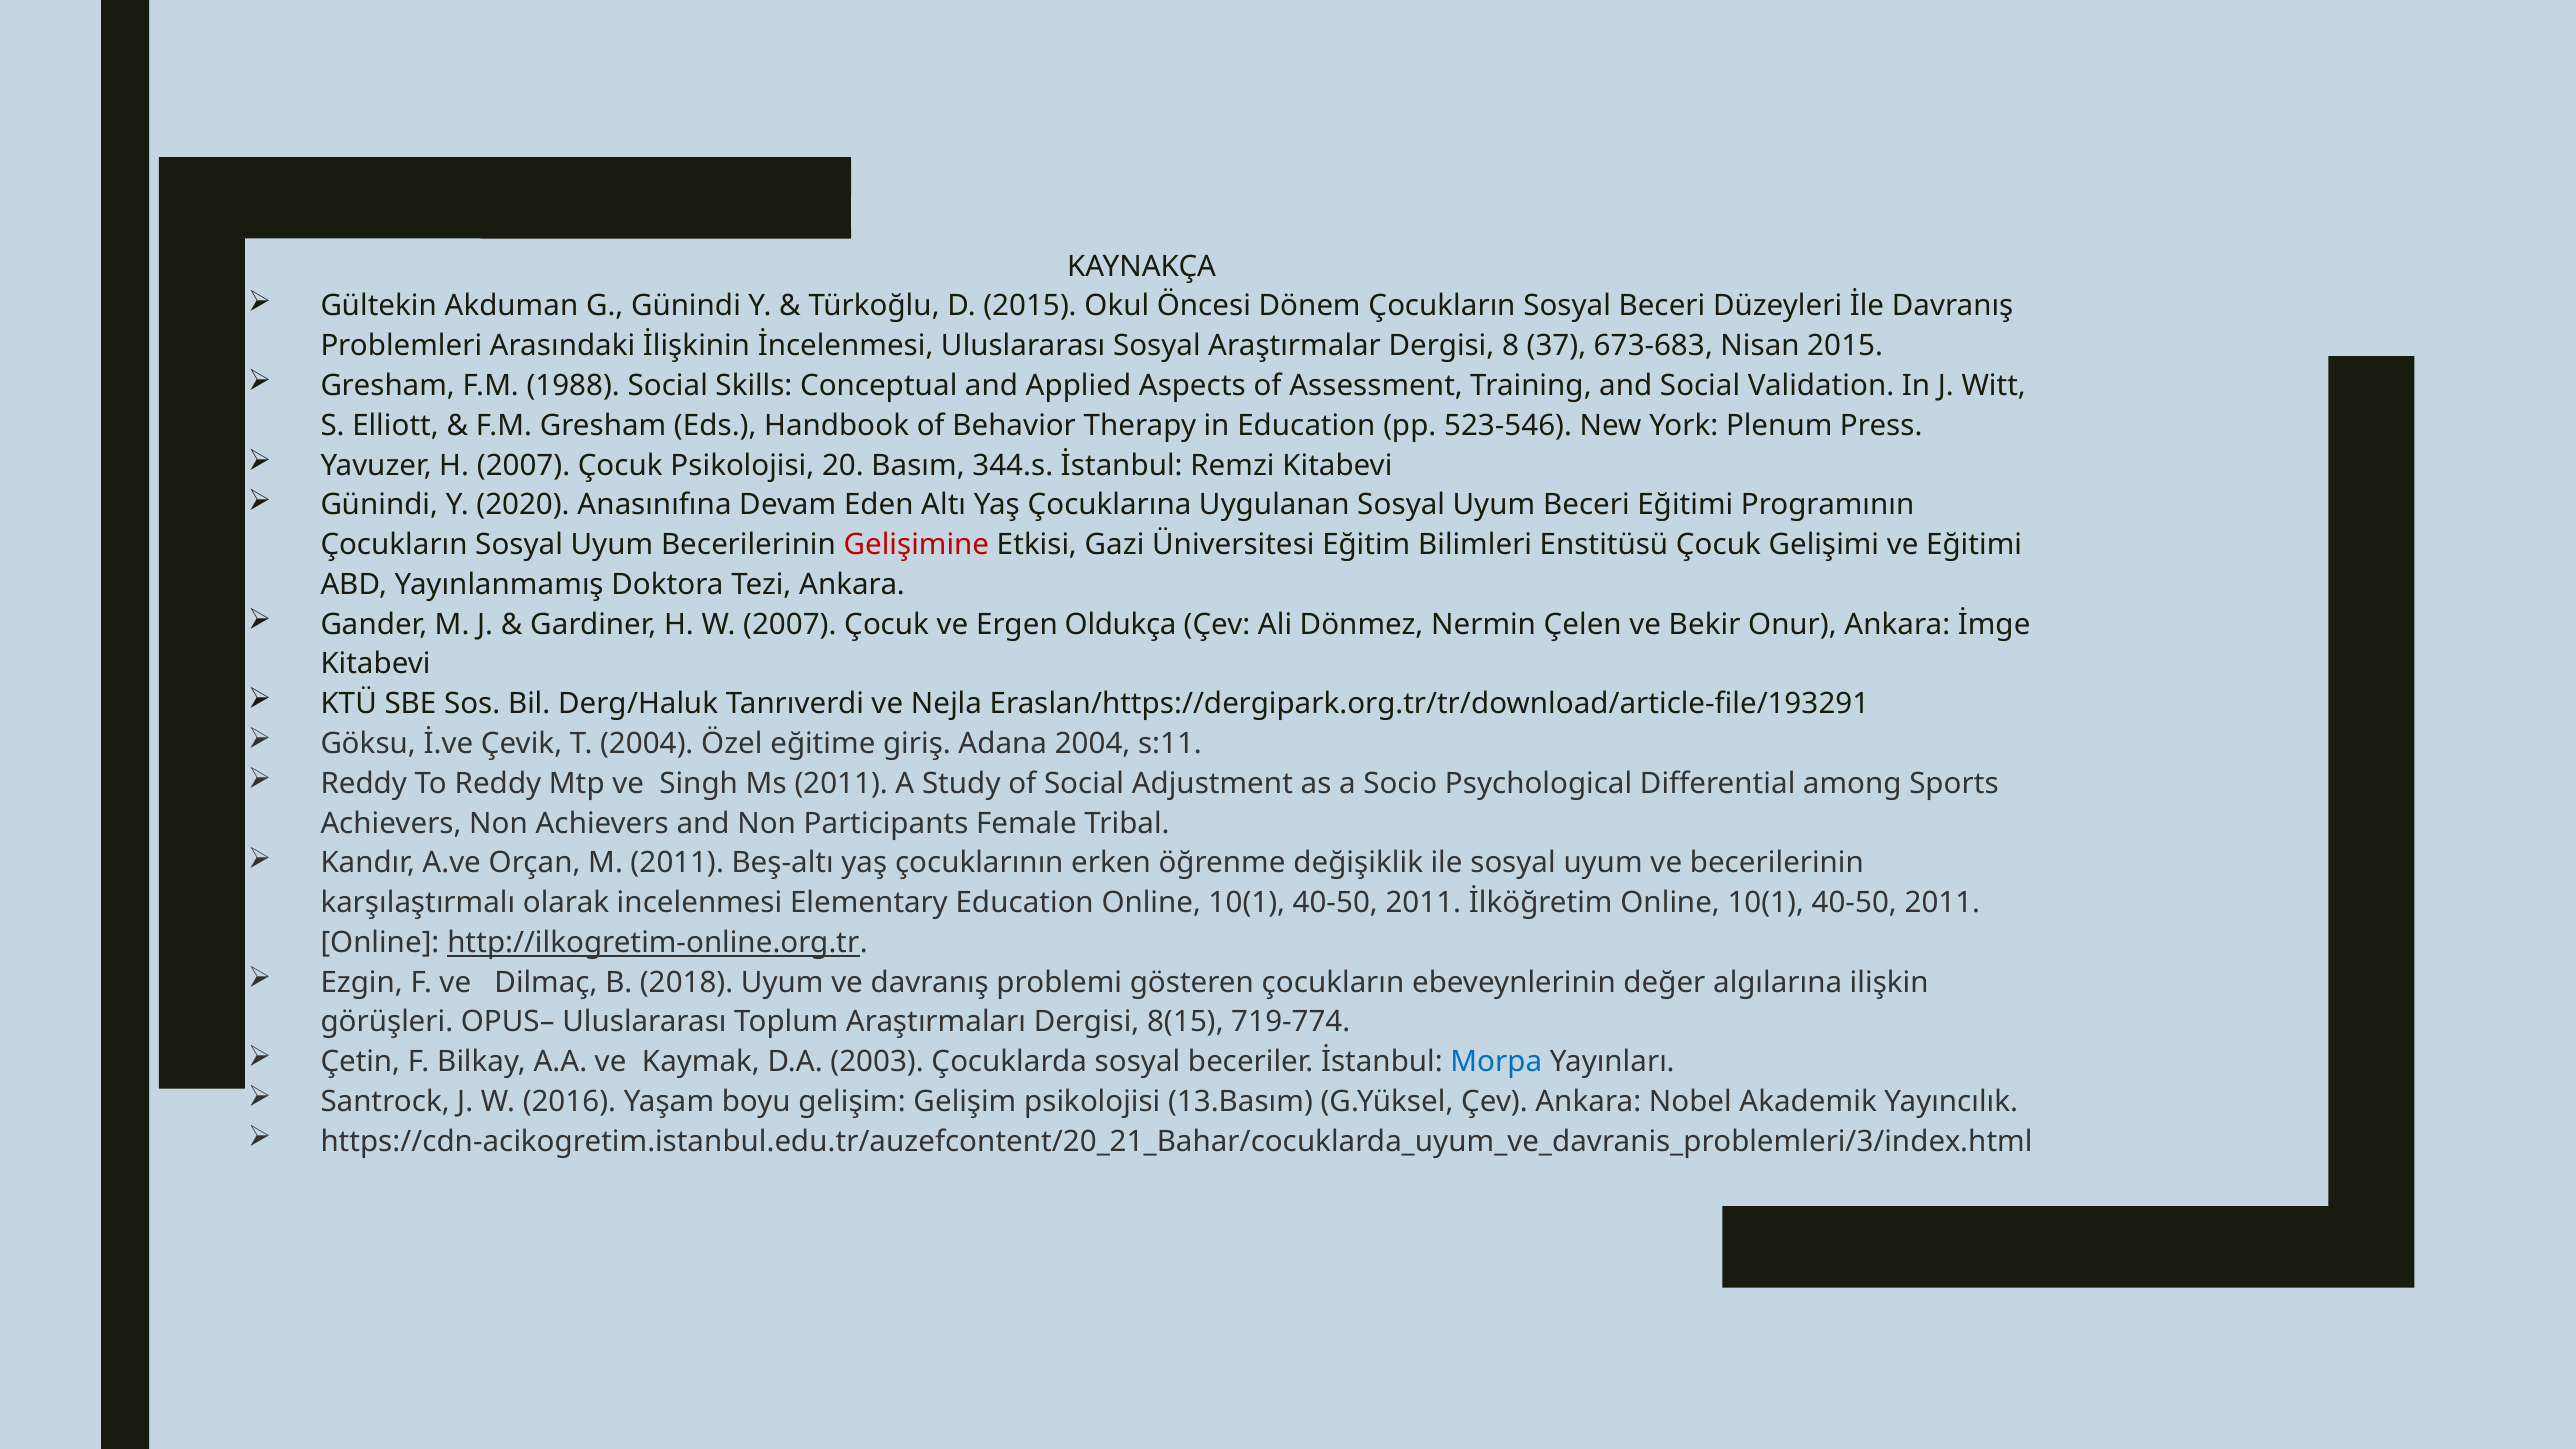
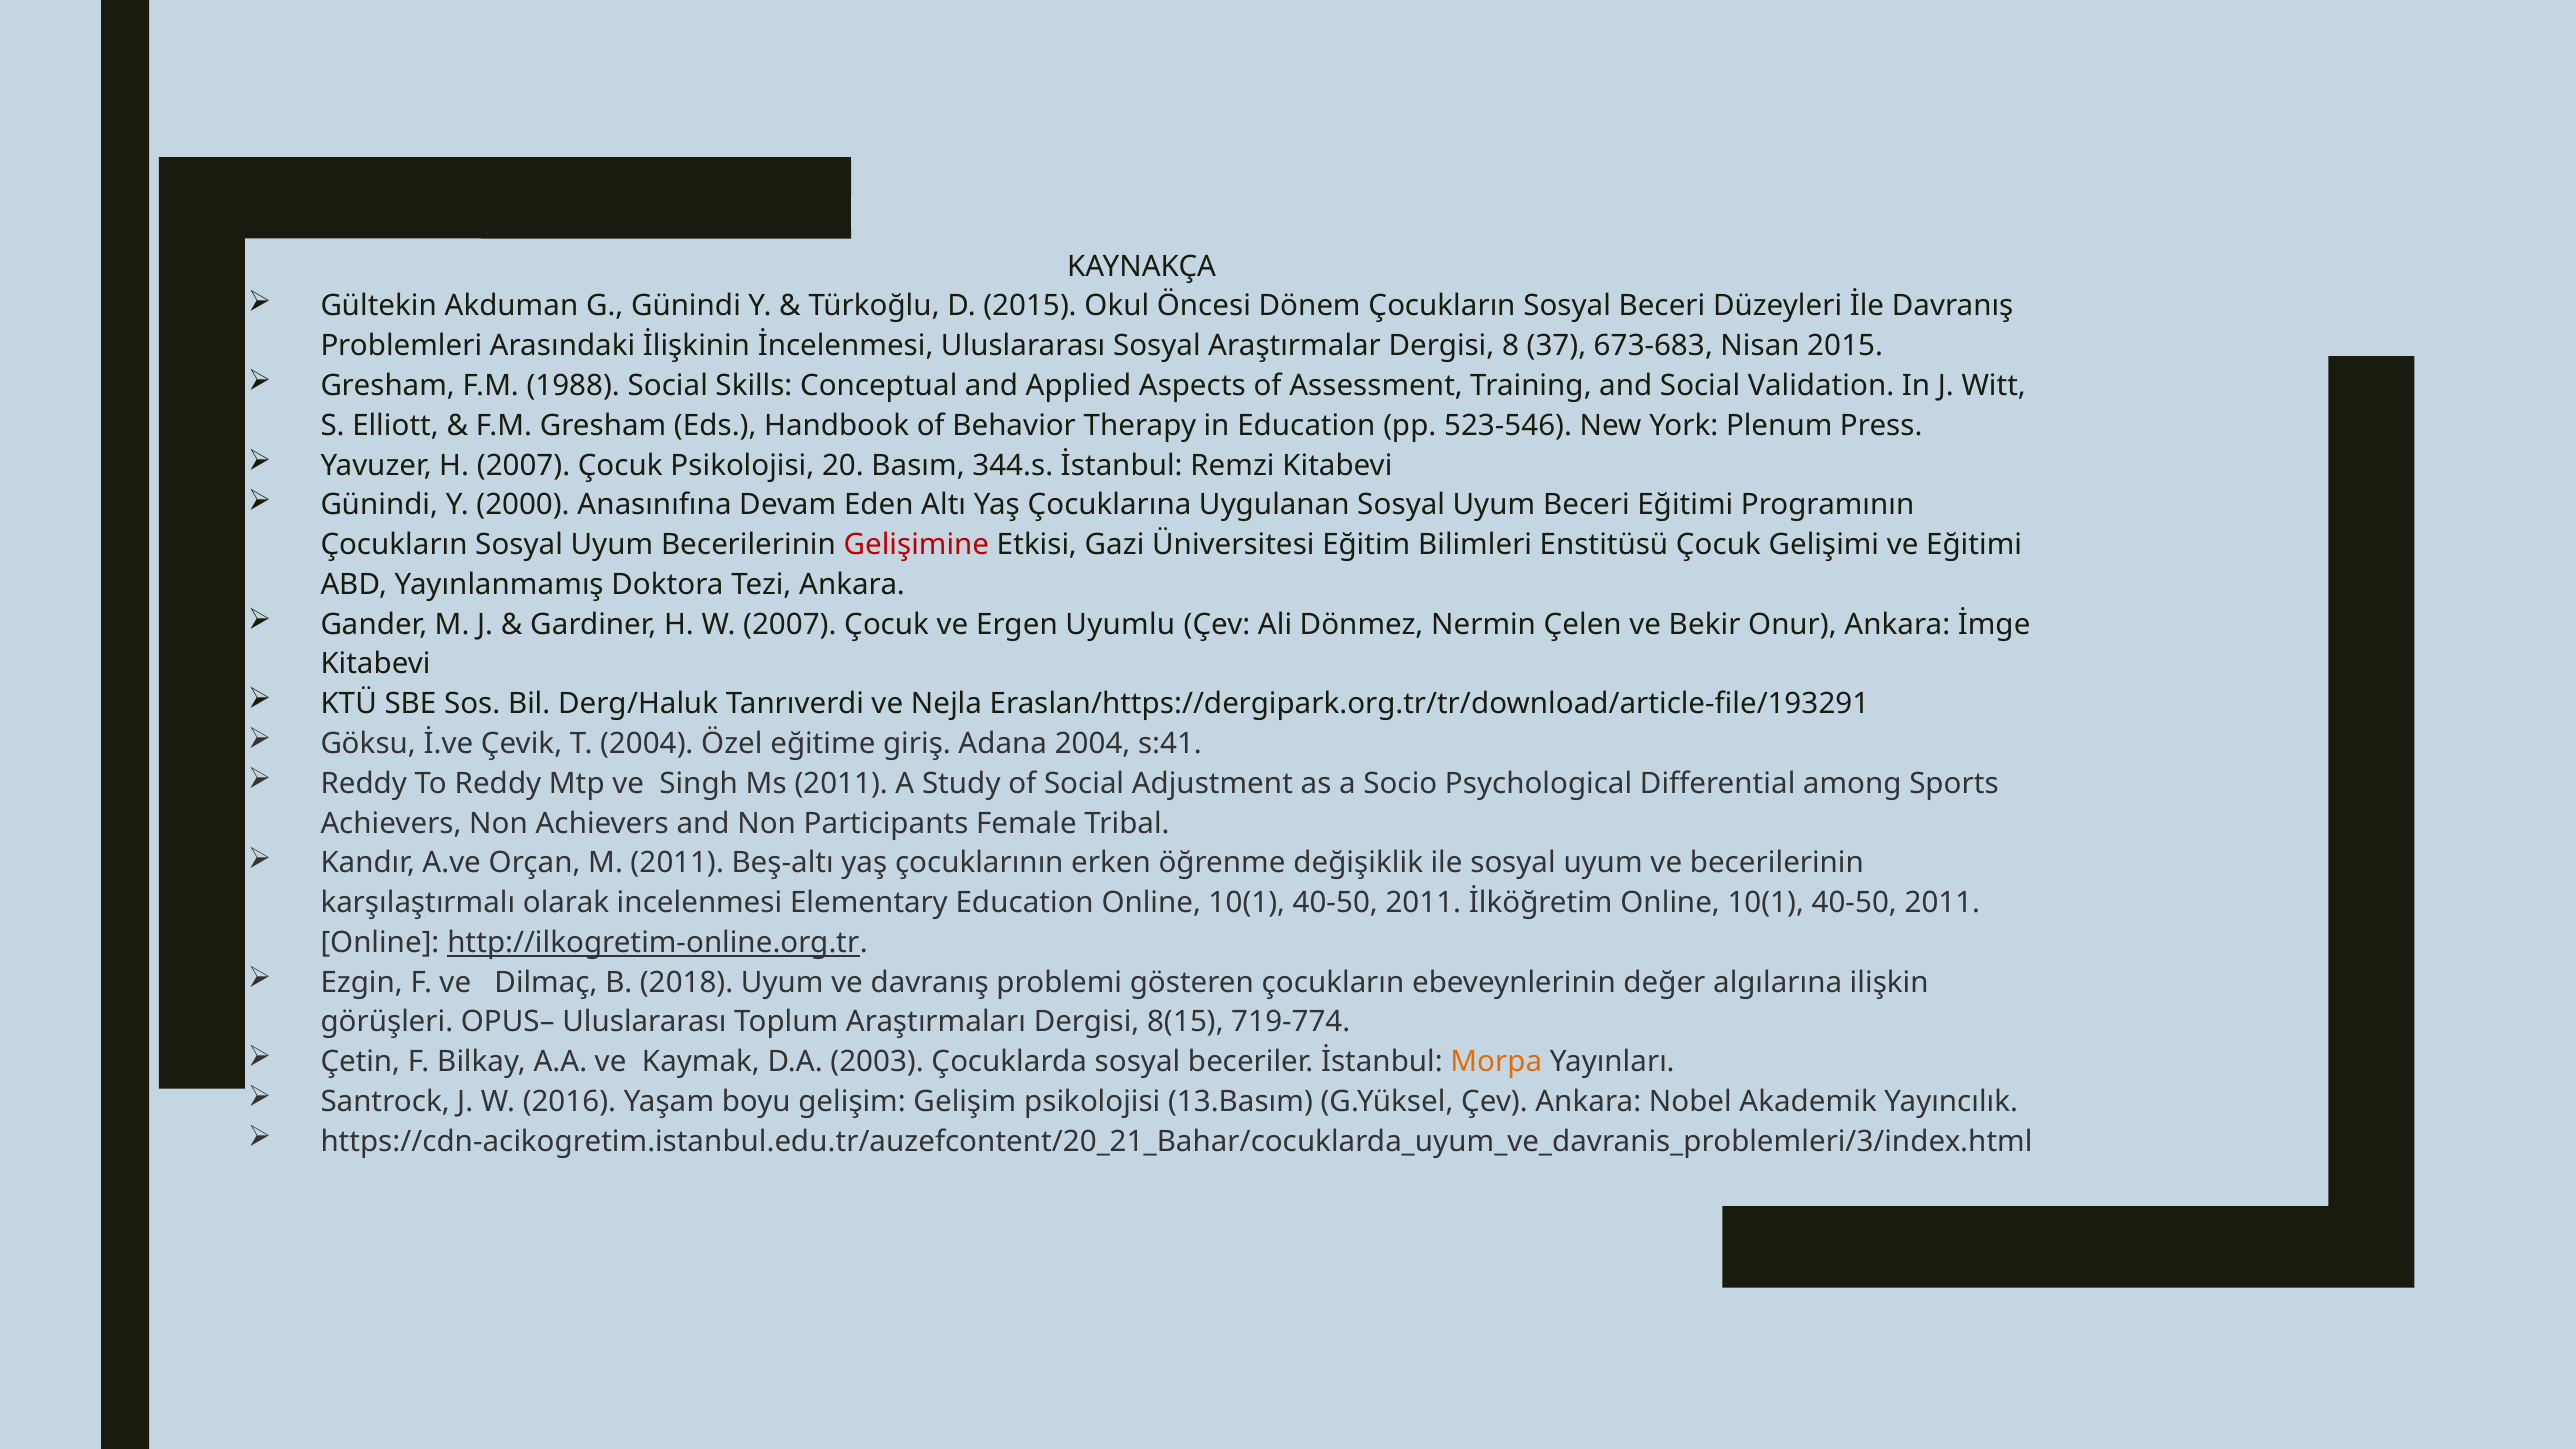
2020: 2020 -> 2000 (523, 505)
Oldukça: Oldukça -> Uyumlu (1120, 624)
s:11: s:11 -> s:41 (1170, 744)
Morpa colour: blue -> orange (1496, 1062)
